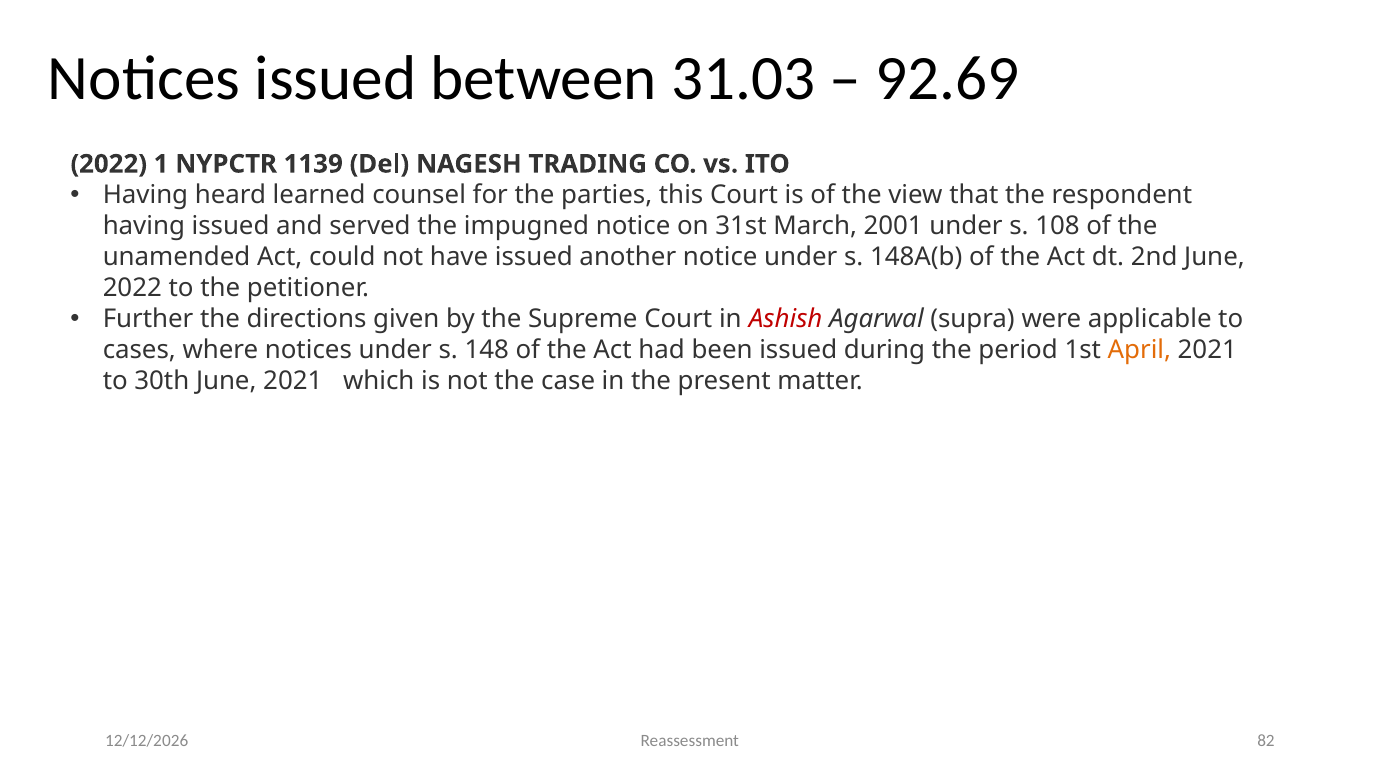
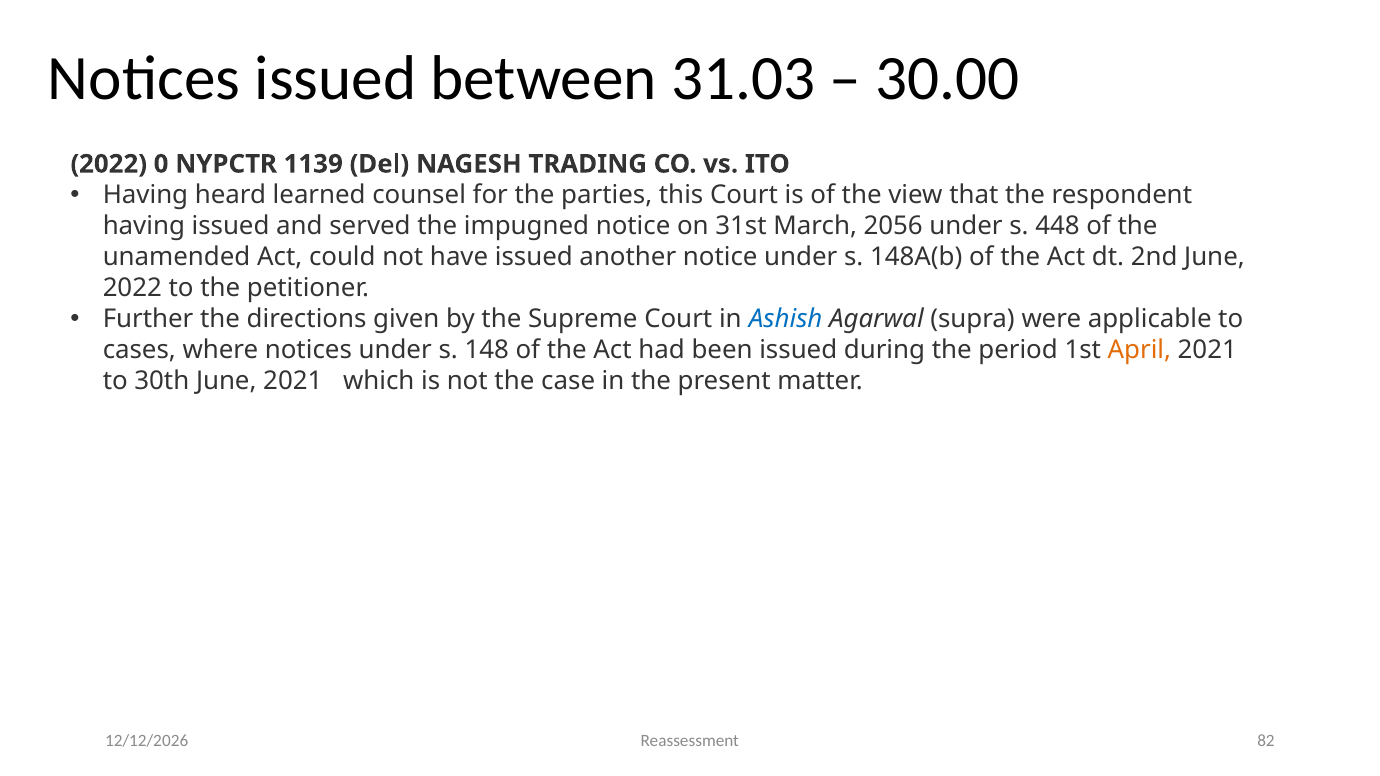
92.69: 92.69 -> 30.00 (947, 79)
1: 1 -> 0 (161, 164)
2001: 2001 -> 2056 (893, 226)
108: 108 -> 448 (1057, 226)
Ashish colour: red -> blue (786, 319)
